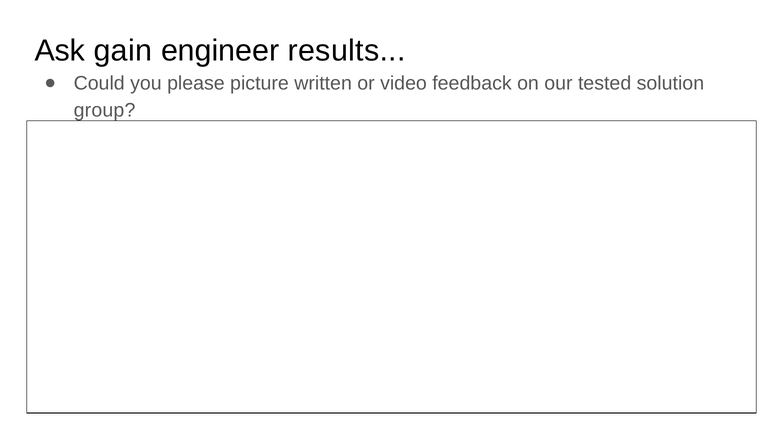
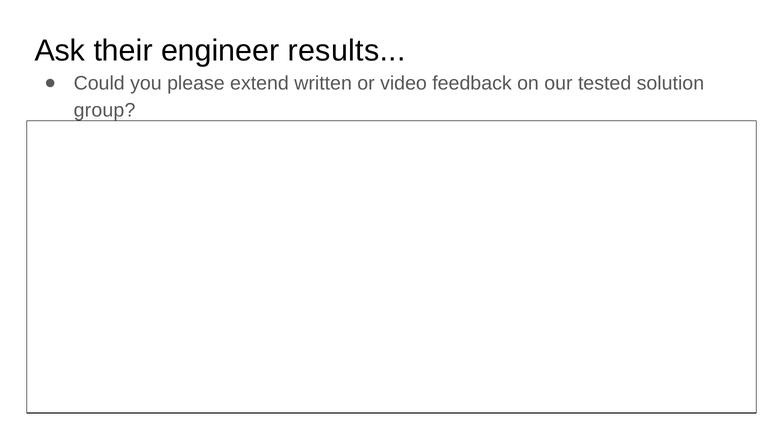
gain: gain -> their (123, 51)
picture: picture -> extend (259, 84)
